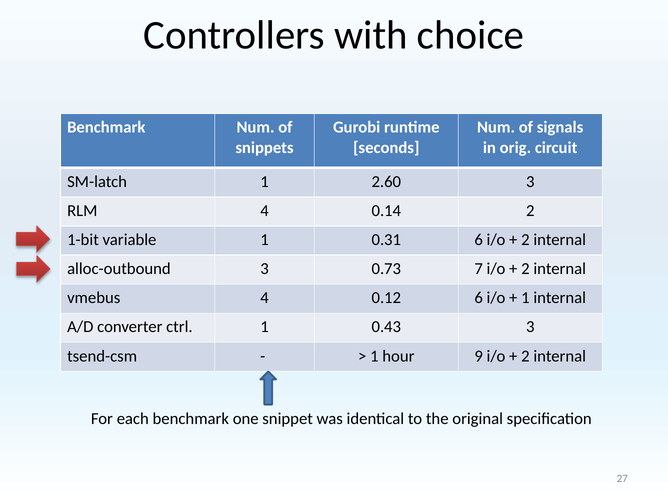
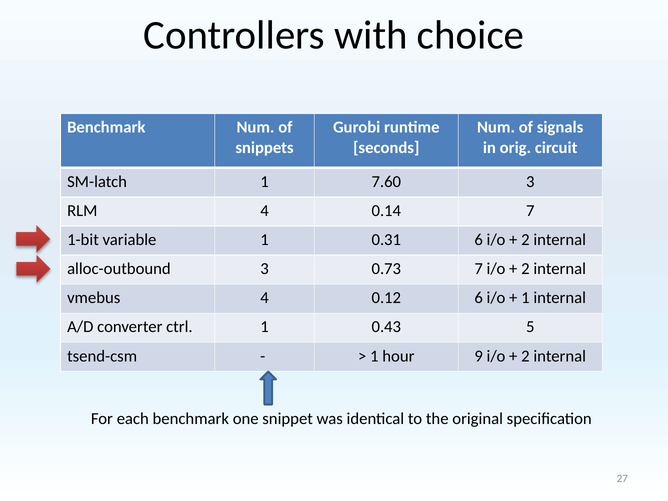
2.60: 2.60 -> 7.60 (386, 182)
0.14 2: 2 -> 7 (530, 211)
0.43 3: 3 -> 5 (530, 327)
